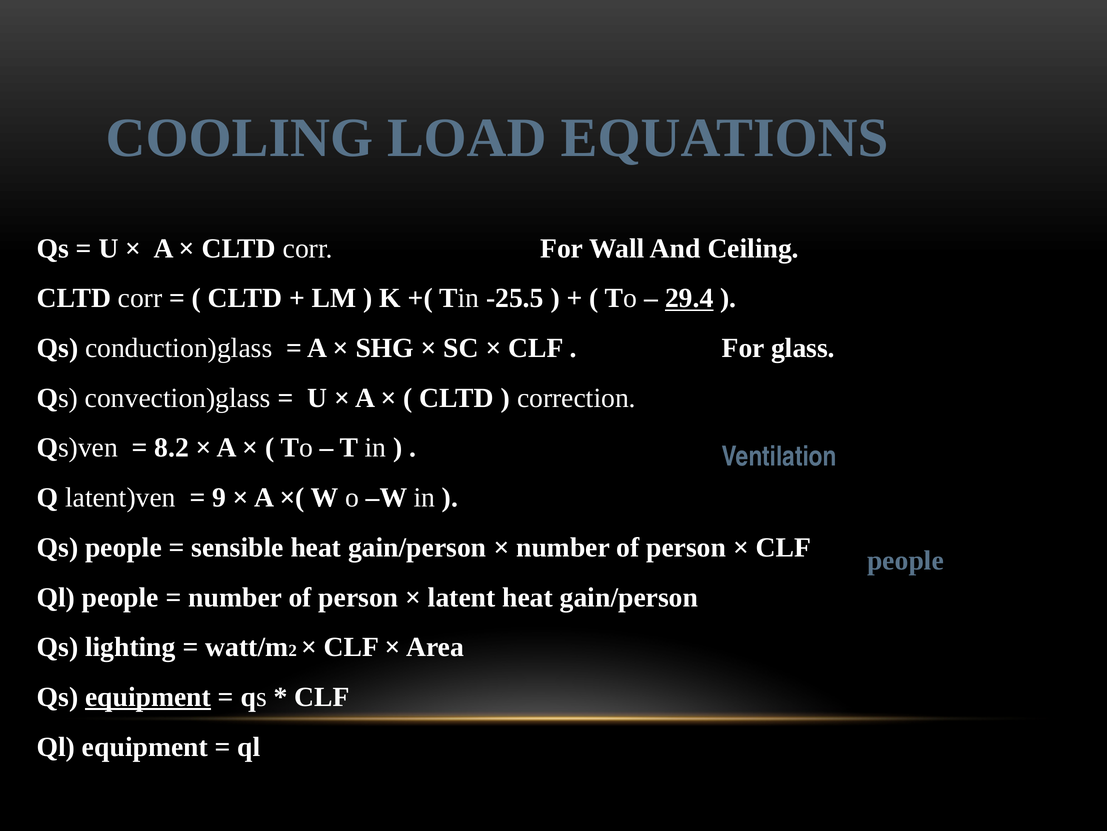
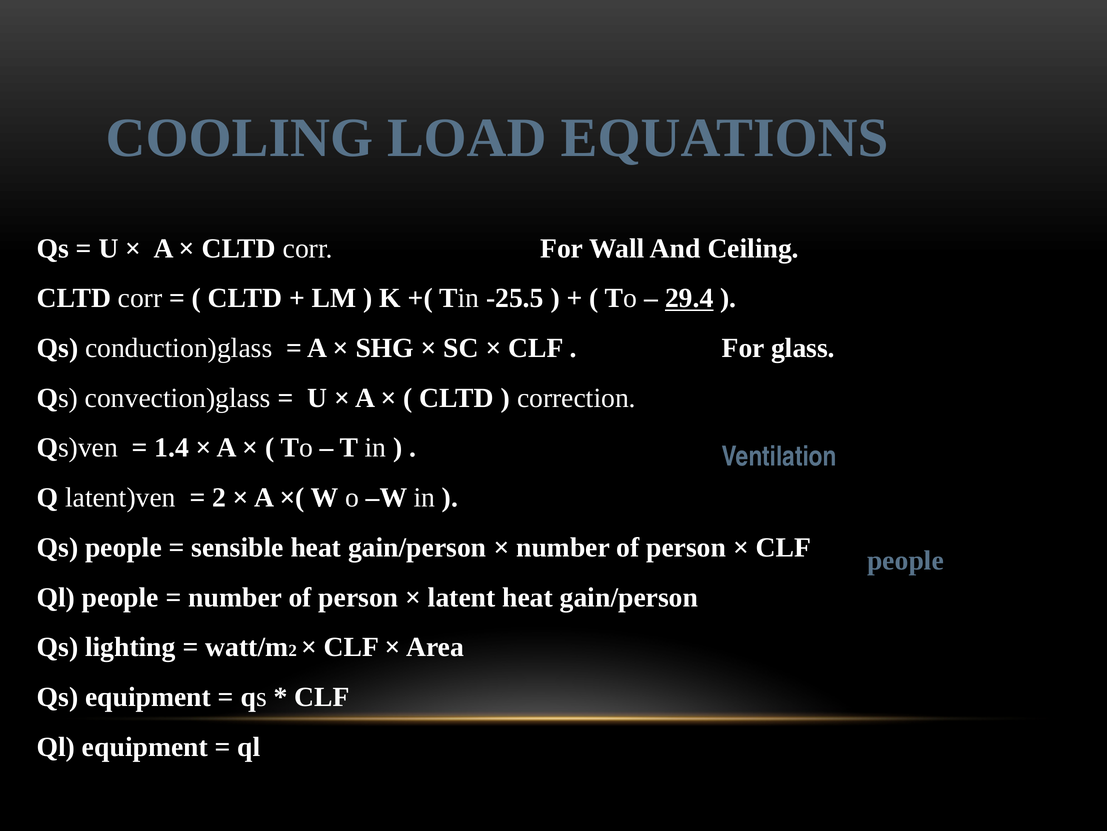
8.2: 8.2 -> 1.4 (172, 447)
9: 9 -> 2 (219, 497)
equipment underline: present -> none (148, 696)
